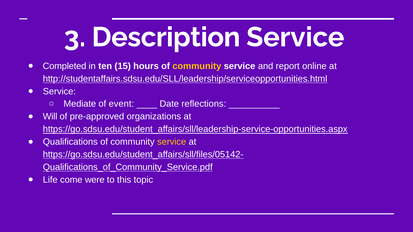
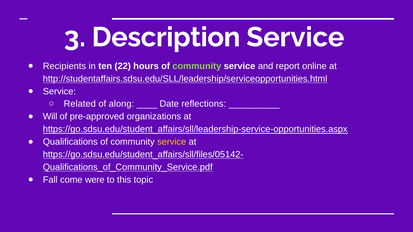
Completed: Completed -> Recipients (64, 66)
15: 15 -> 22 (123, 66)
community colour: yellow -> light green (197, 66)
Mediate: Mediate -> Related (80, 104)
event: event -> along (121, 104)
Life: Life -> Fall (50, 180)
